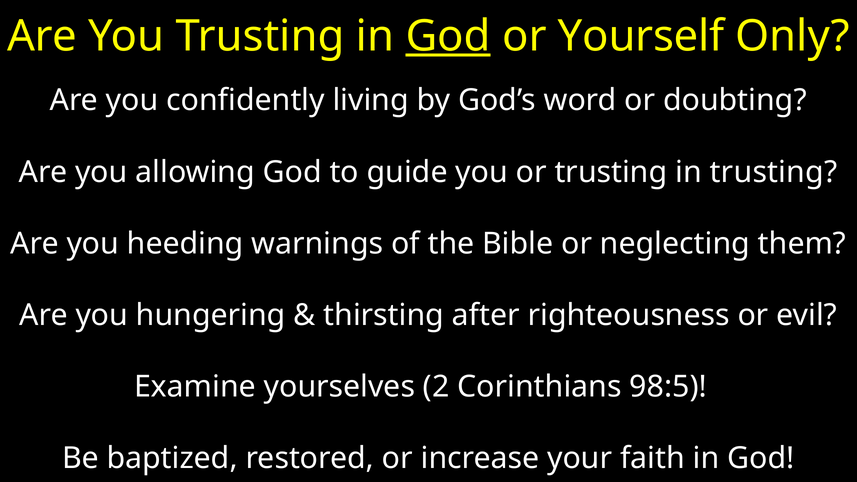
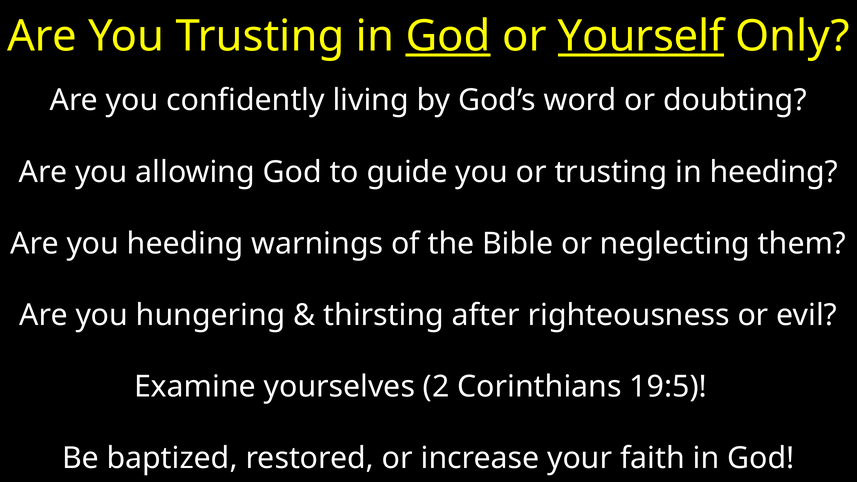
Yourself underline: none -> present (641, 36)
in trusting: trusting -> heeding (774, 172)
98:5: 98:5 -> 19:5 (668, 387)
